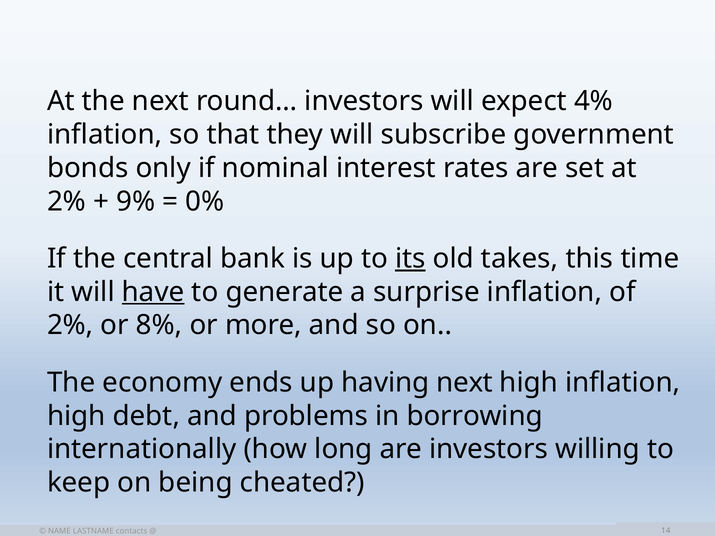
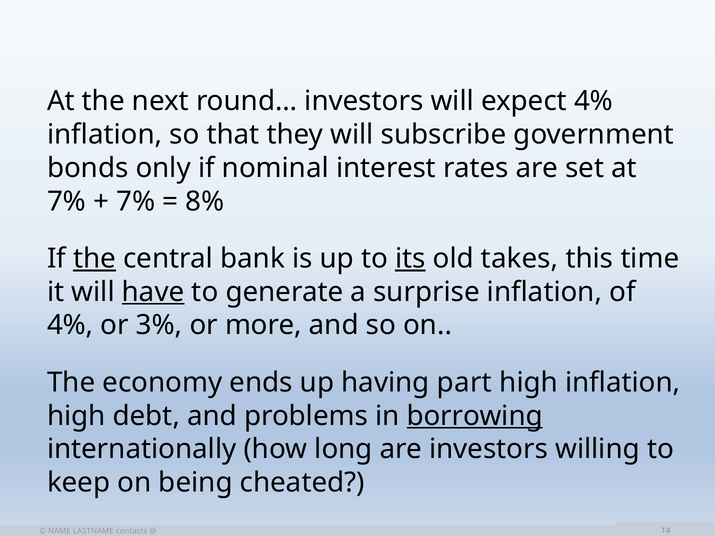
2%: 2% -> 7% (67, 201)
9%: 9% -> 7% (136, 201)
0%: 0% -> 8% (205, 201)
the underline: none -> present (95, 259)
2%: 2% -> 4% (70, 325)
8%: 8% -> 3% (159, 325)
having next: next -> part (464, 383)
borrowing underline: none -> present (475, 416)
